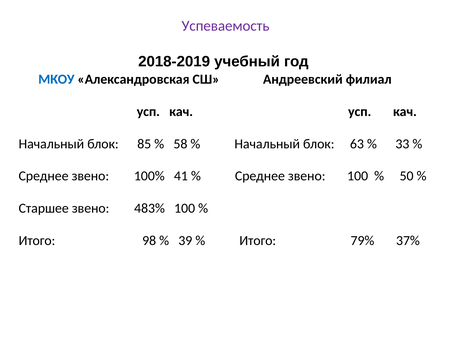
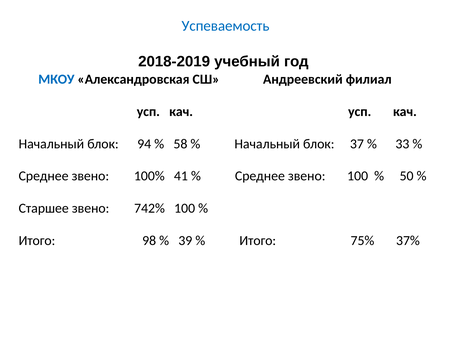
Успеваемость colour: purple -> blue (226, 26)
85: 85 -> 94 (144, 144)
63: 63 -> 37 (357, 144)
483%: 483% -> 742% (150, 208)
79%: 79% -> 75% (362, 241)
